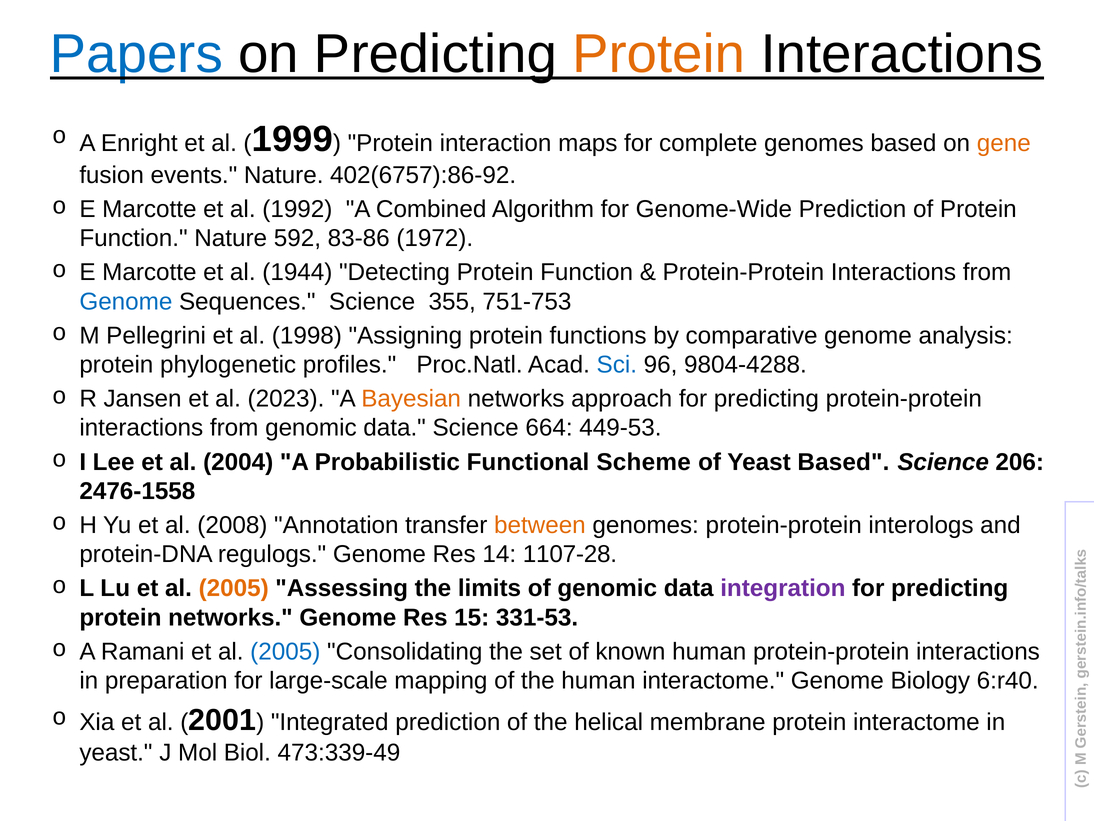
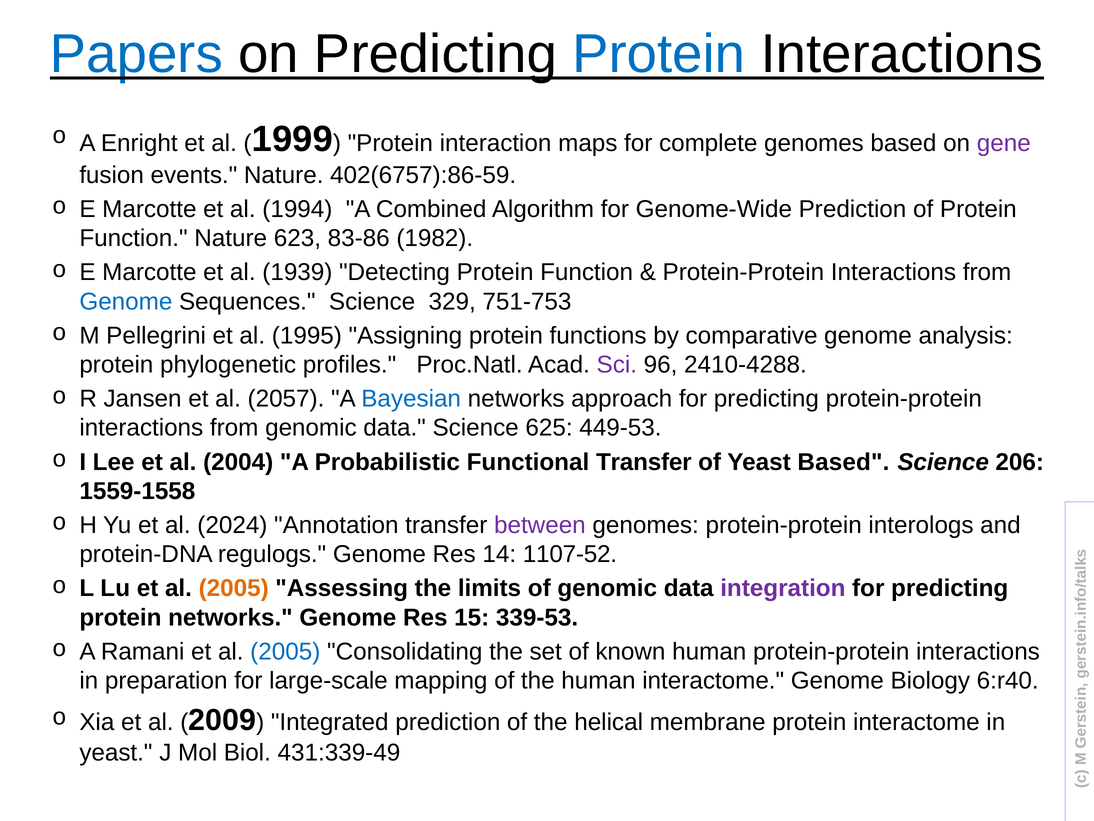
Protein colour: orange -> blue (659, 54)
gene colour: orange -> purple (1004, 143)
402(6757):86-92: 402(6757):86-92 -> 402(6757):86-59 (423, 175)
1992: 1992 -> 1994 (297, 209)
592: 592 -> 623 (297, 238)
1972: 1972 -> 1982 (435, 238)
1944: 1944 -> 1939 (297, 272)
355: 355 -> 329 (452, 301)
1998: 1998 -> 1995 (307, 335)
Sci colour: blue -> purple (617, 365)
9804-4288: 9804-4288 -> 2410-4288 (745, 365)
2023: 2023 -> 2057 (286, 399)
Bayesian colour: orange -> blue (411, 399)
664: 664 -> 625 (549, 428)
Functional Scheme: Scheme -> Transfer (644, 462)
2476-1558: 2476-1558 -> 1559-1558 (137, 491)
2008: 2008 -> 2024 (232, 525)
between colour: orange -> purple (540, 525)
1107-28: 1107-28 -> 1107-52 (570, 554)
331-53: 331-53 -> 339-53 (537, 617)
2001: 2001 -> 2009 (222, 720)
473:339-49: 473:339-49 -> 431:339-49 (339, 752)
